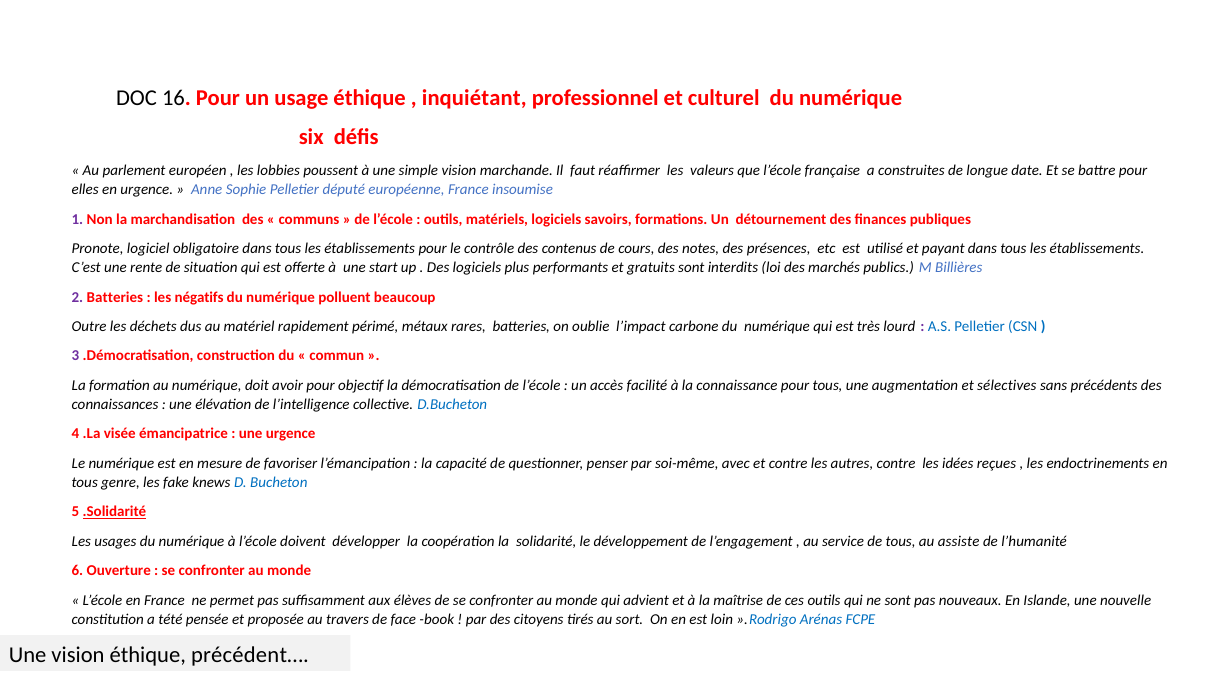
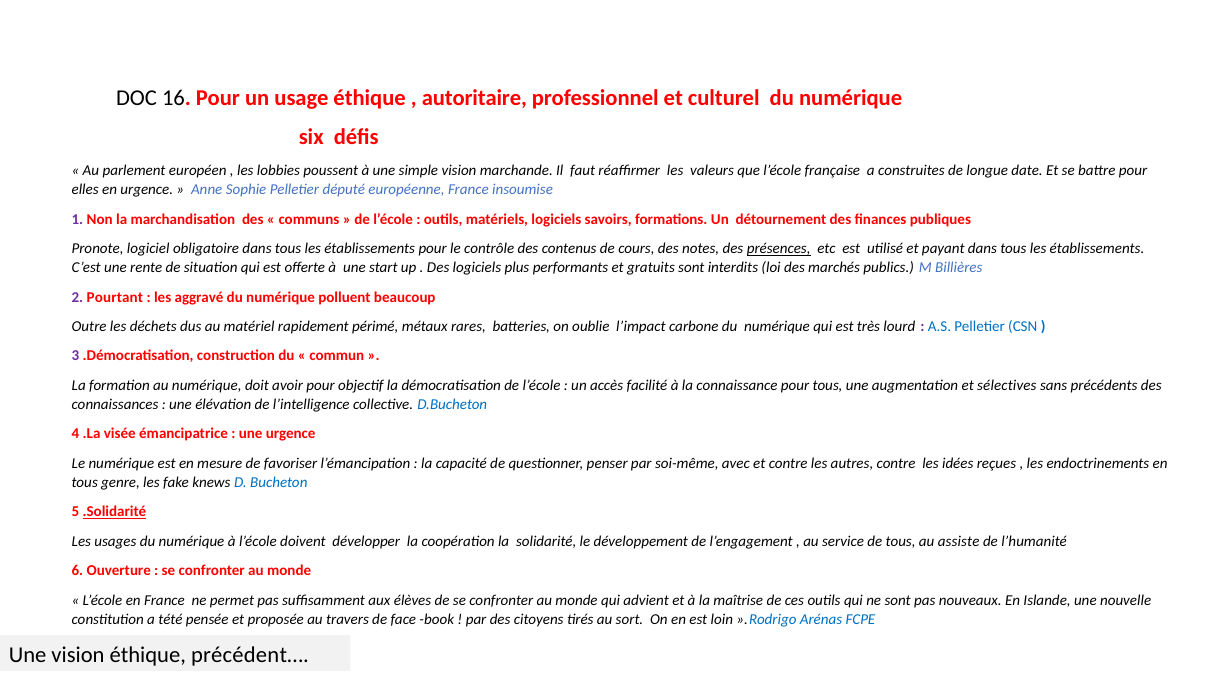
inquiétant: inquiétant -> autoritaire (474, 98)
présences underline: none -> present (779, 248)
2 Batteries: Batteries -> Pourtant (115, 297)
négatifs: négatifs -> aggravé (199, 297)
